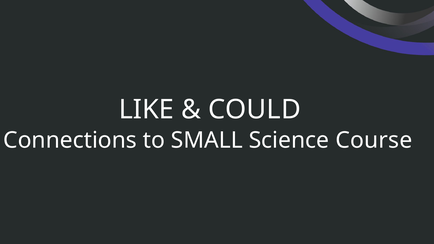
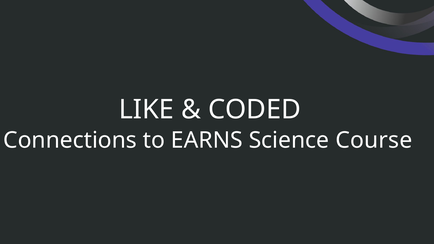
COULD: COULD -> CODED (255, 110)
SMALL: SMALL -> EARNS (207, 140)
